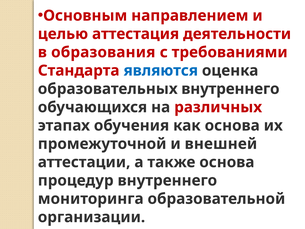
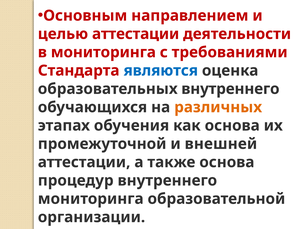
целью аттестация: аттестация -> аттестации (136, 34)
в образования: образования -> мониторинга (103, 52)
различных colour: red -> orange (218, 107)
